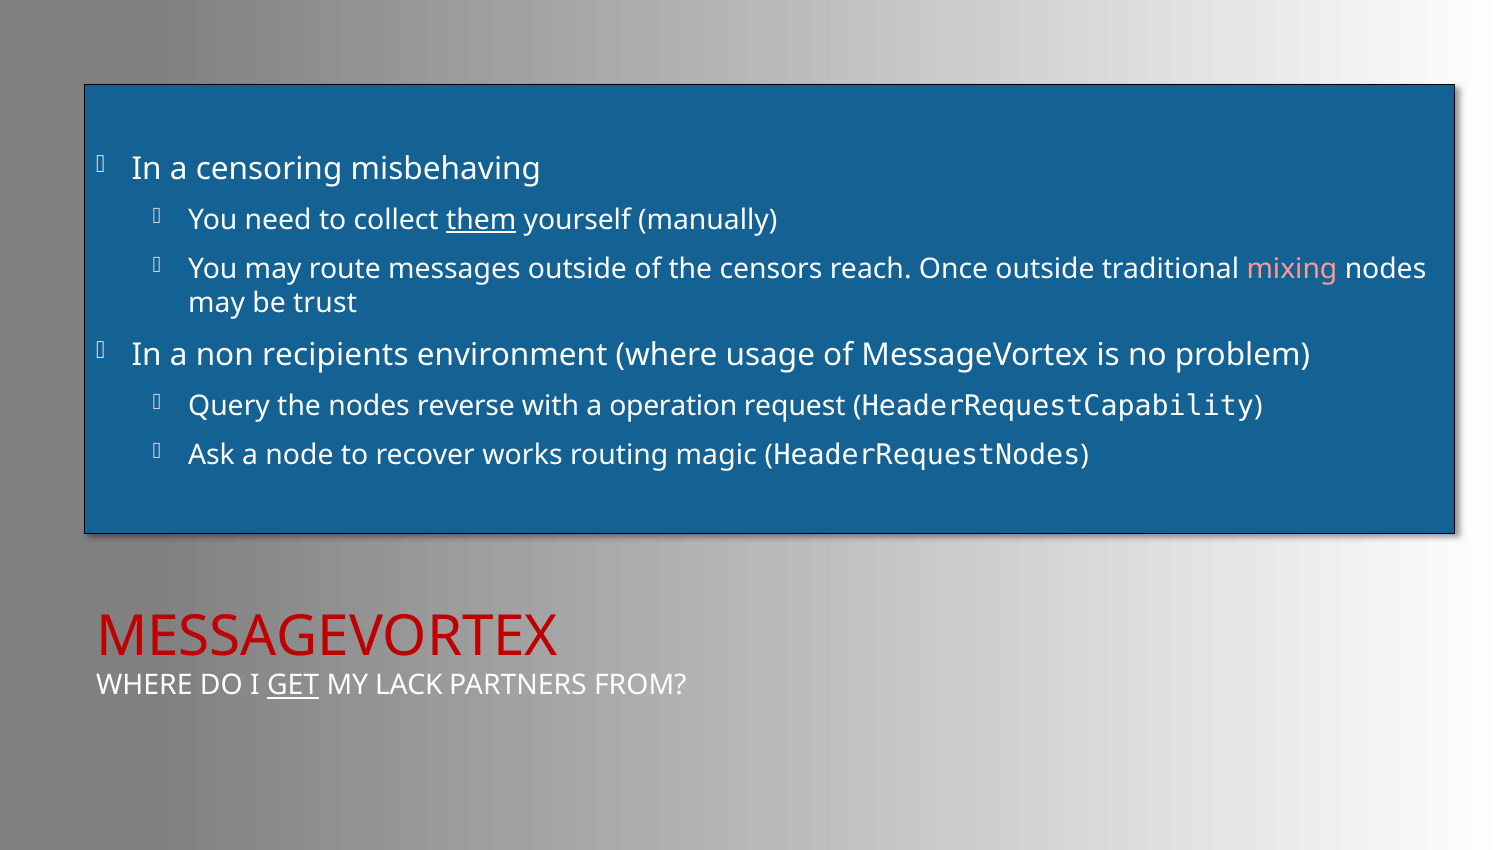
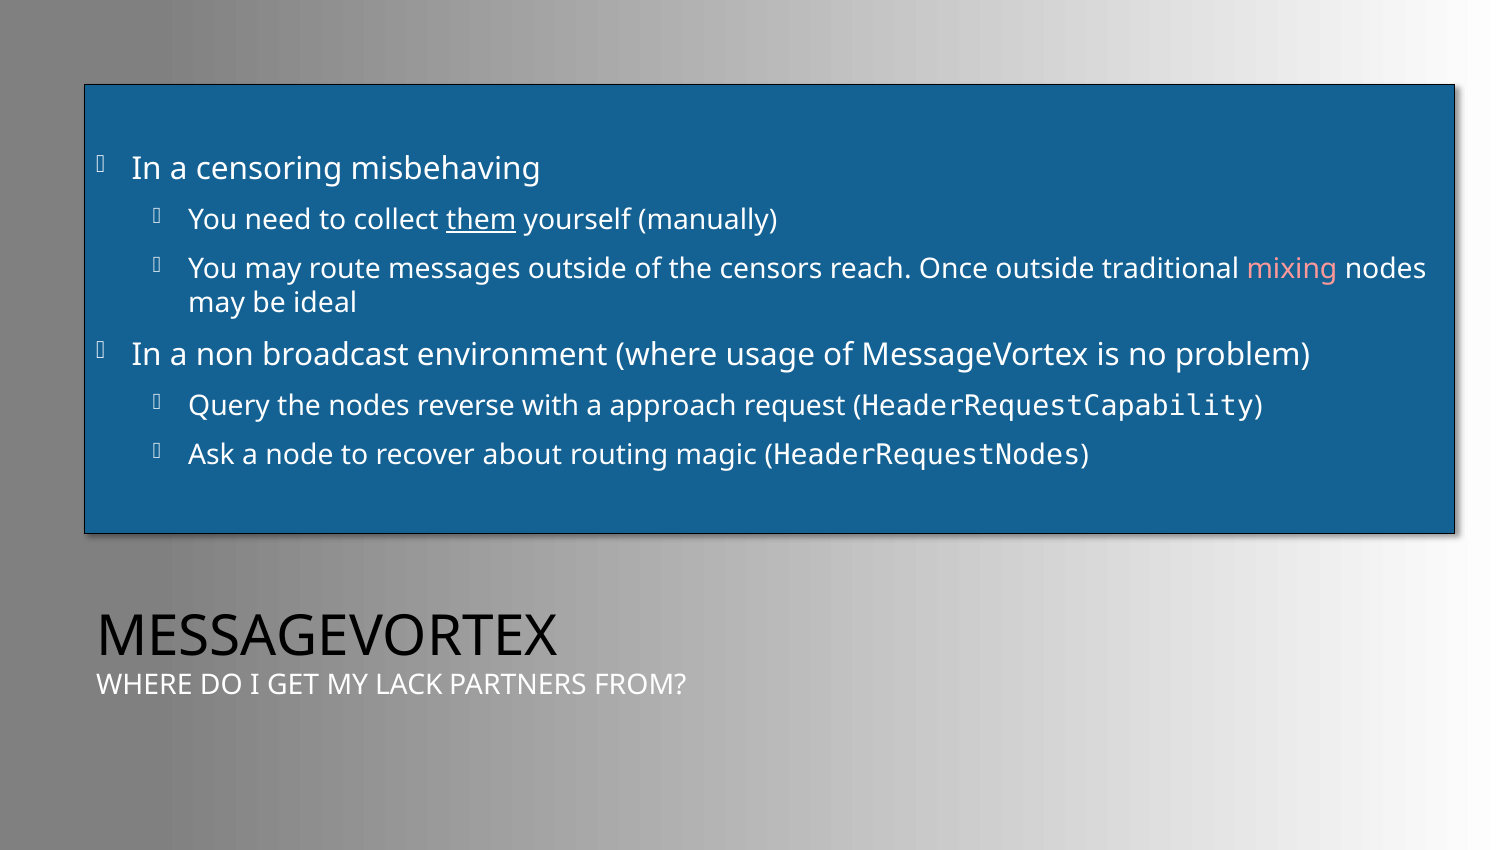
trust: trust -> ideal (325, 303)
recipients: recipients -> broadcast (335, 355)
operation: operation -> approach (673, 406)
works: works -> about (522, 455)
MESSAGEVORTEX colour: red -> black (327, 636)
GET underline: present -> none (293, 685)
